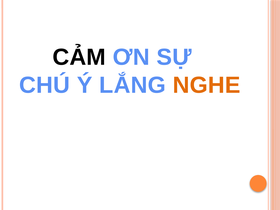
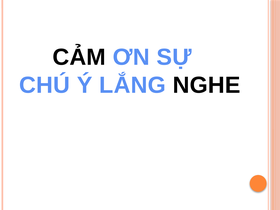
NGHE colour: orange -> black (207, 85)
